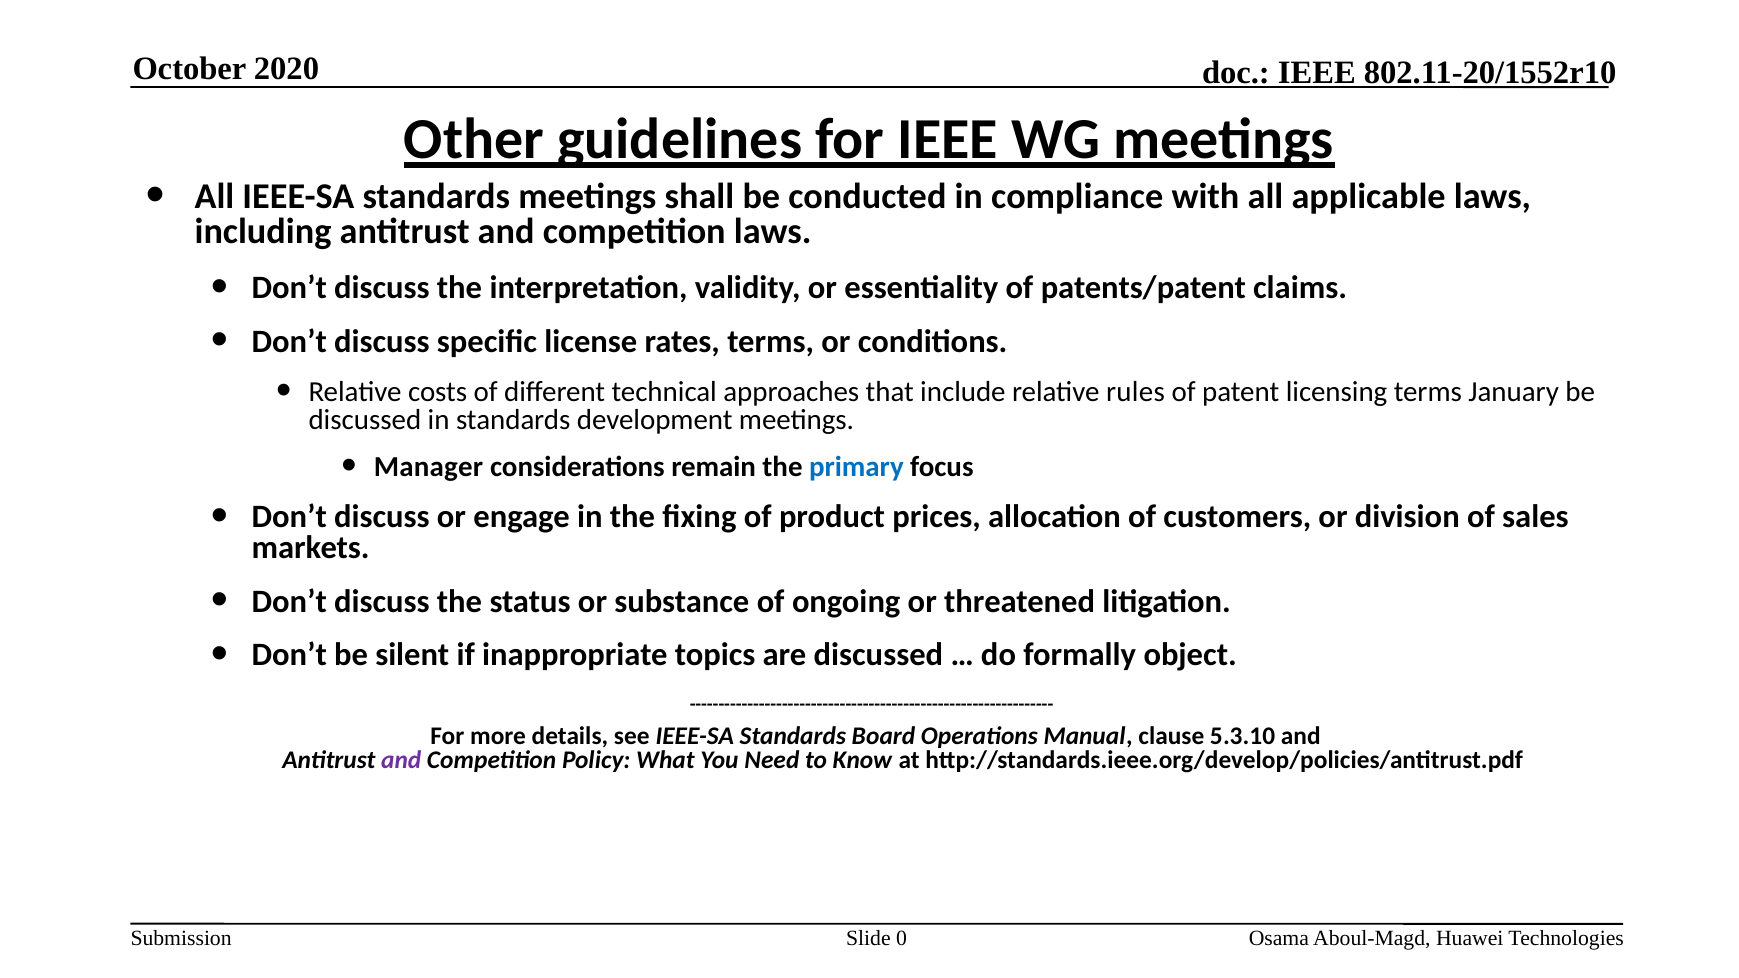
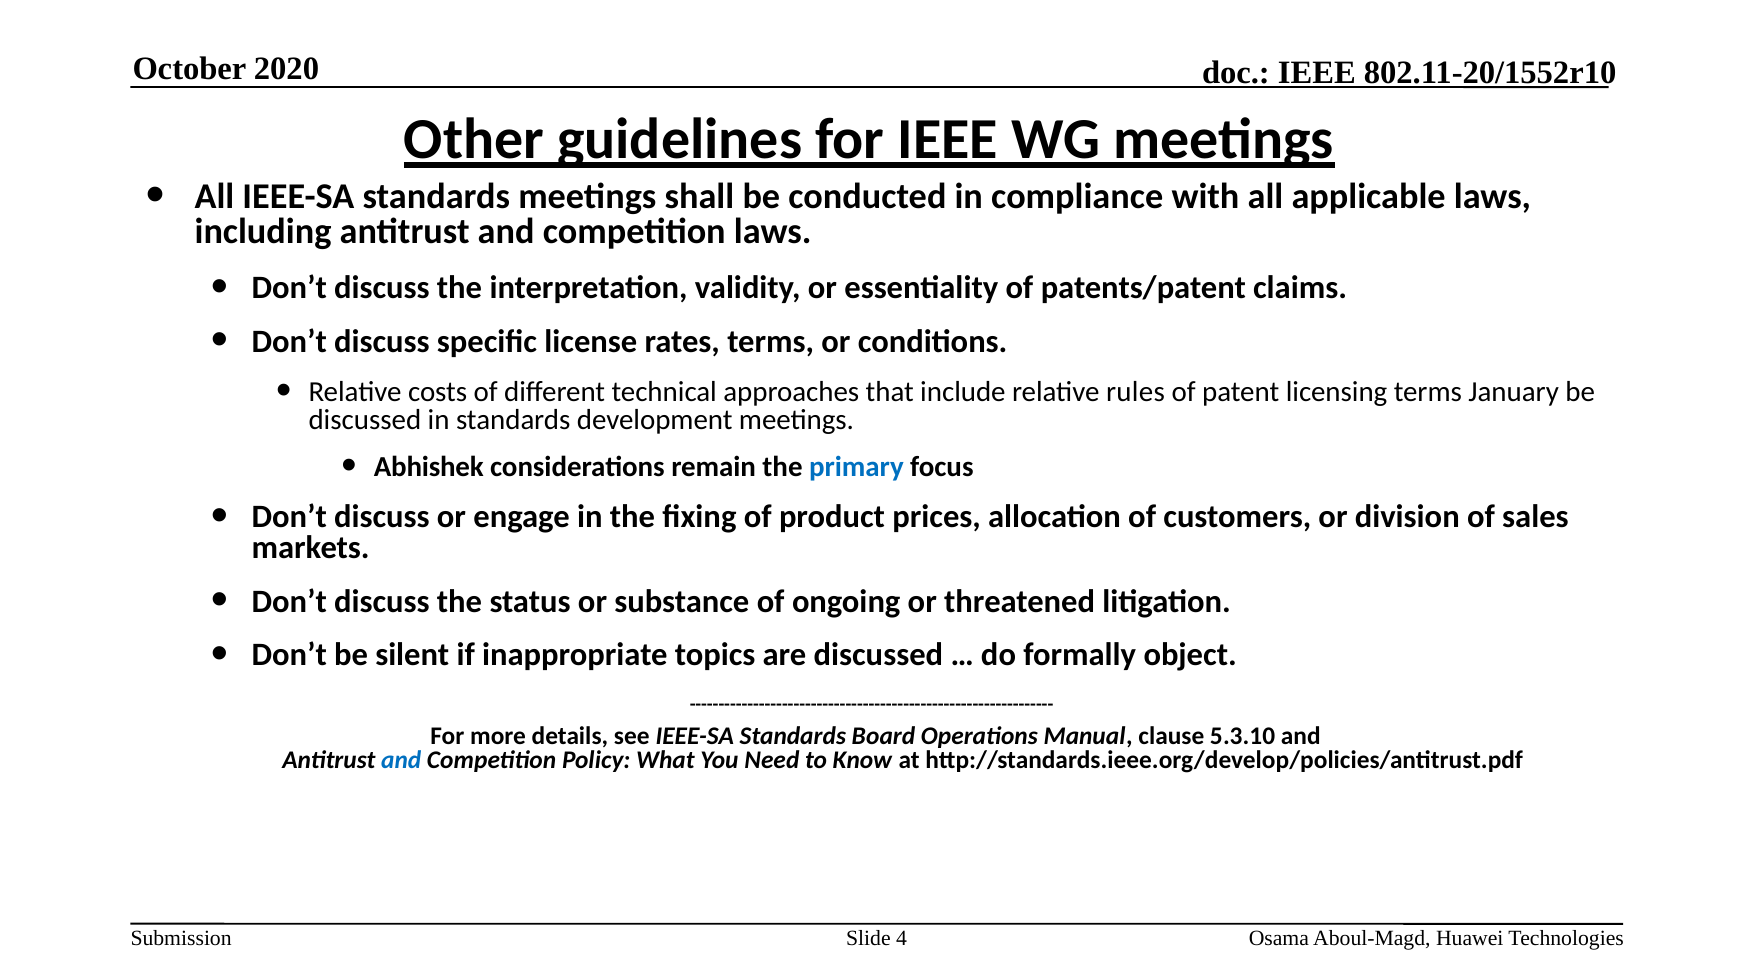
Manager: Manager -> Abhishek (429, 467)
and colour: purple -> blue (401, 761)
0: 0 -> 4 (902, 938)
